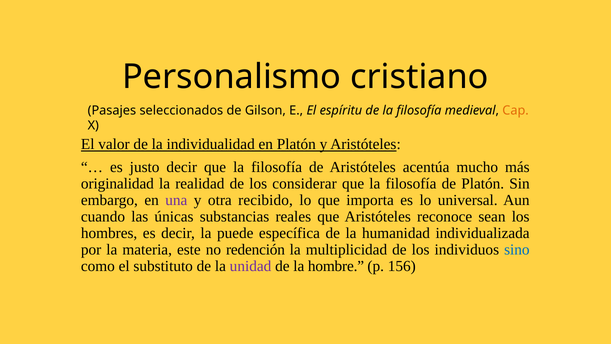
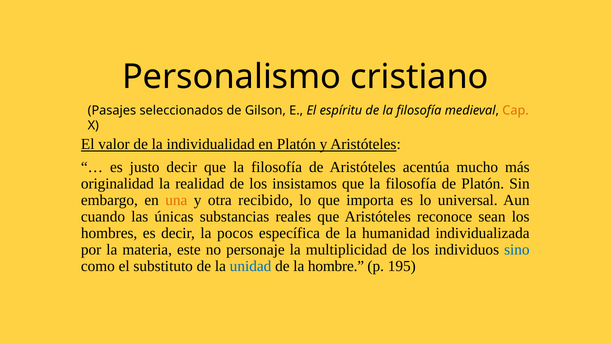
considerar: considerar -> insistamos (305, 184)
una colour: purple -> orange (176, 200)
puede: puede -> pocos (235, 233)
redención: redención -> personaje (255, 250)
unidad colour: purple -> blue (251, 266)
156: 156 -> 195 (402, 266)
